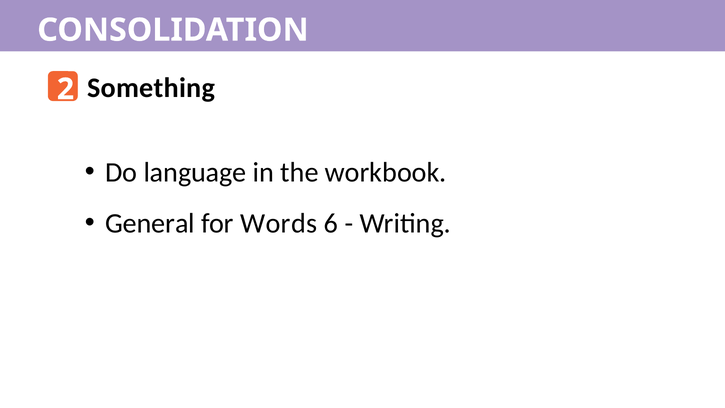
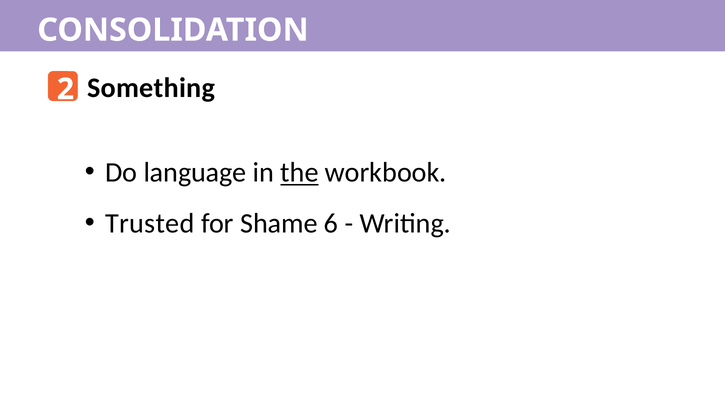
the underline: none -> present (299, 172)
General: General -> Trusted (150, 223)
Words: Words -> Shame (279, 223)
